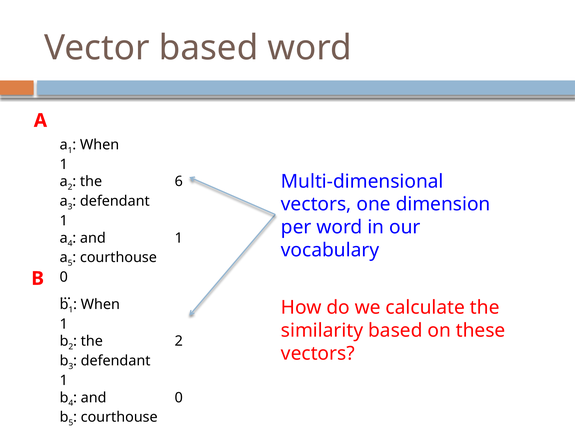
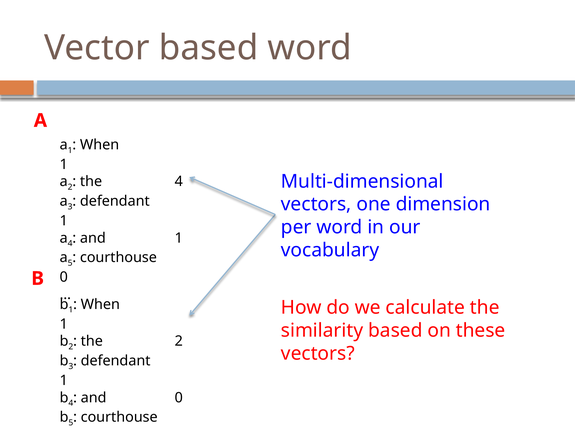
the 6: 6 -> 4 (179, 182)
